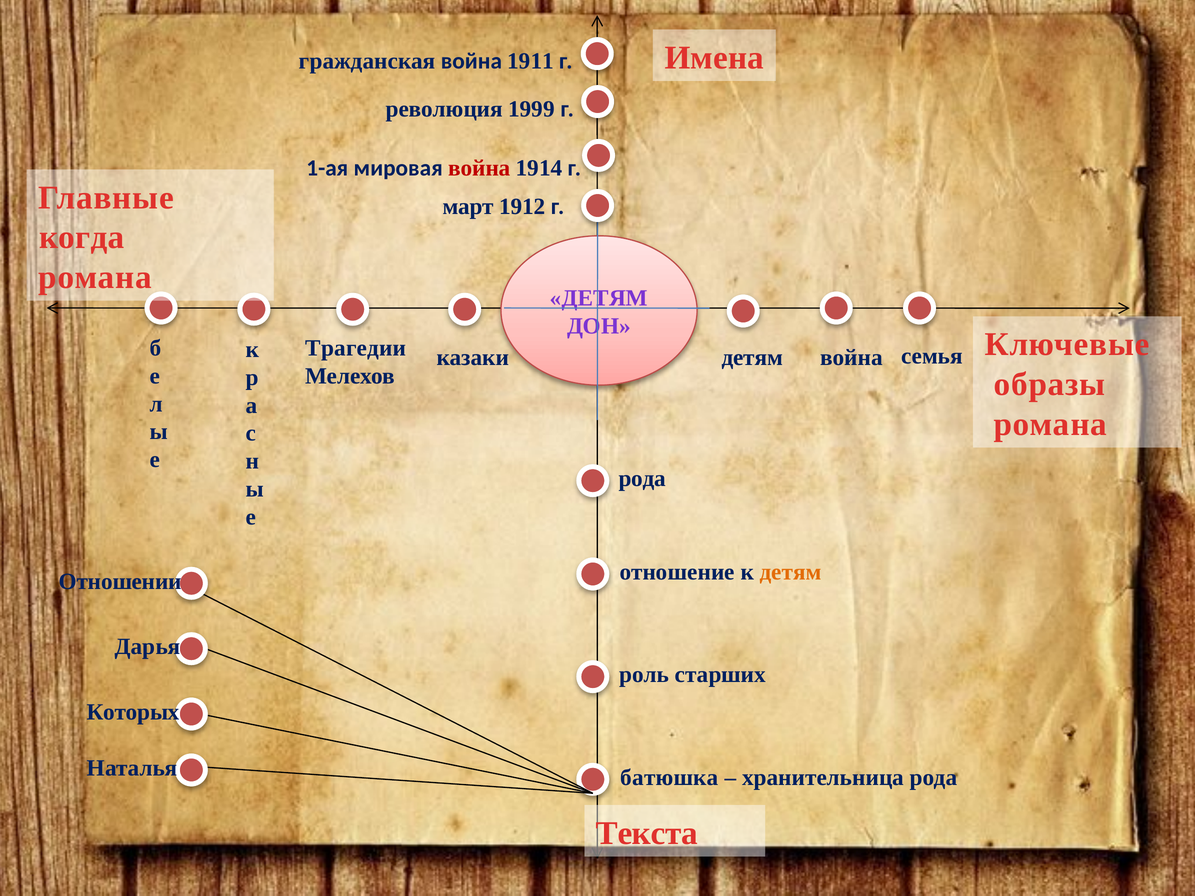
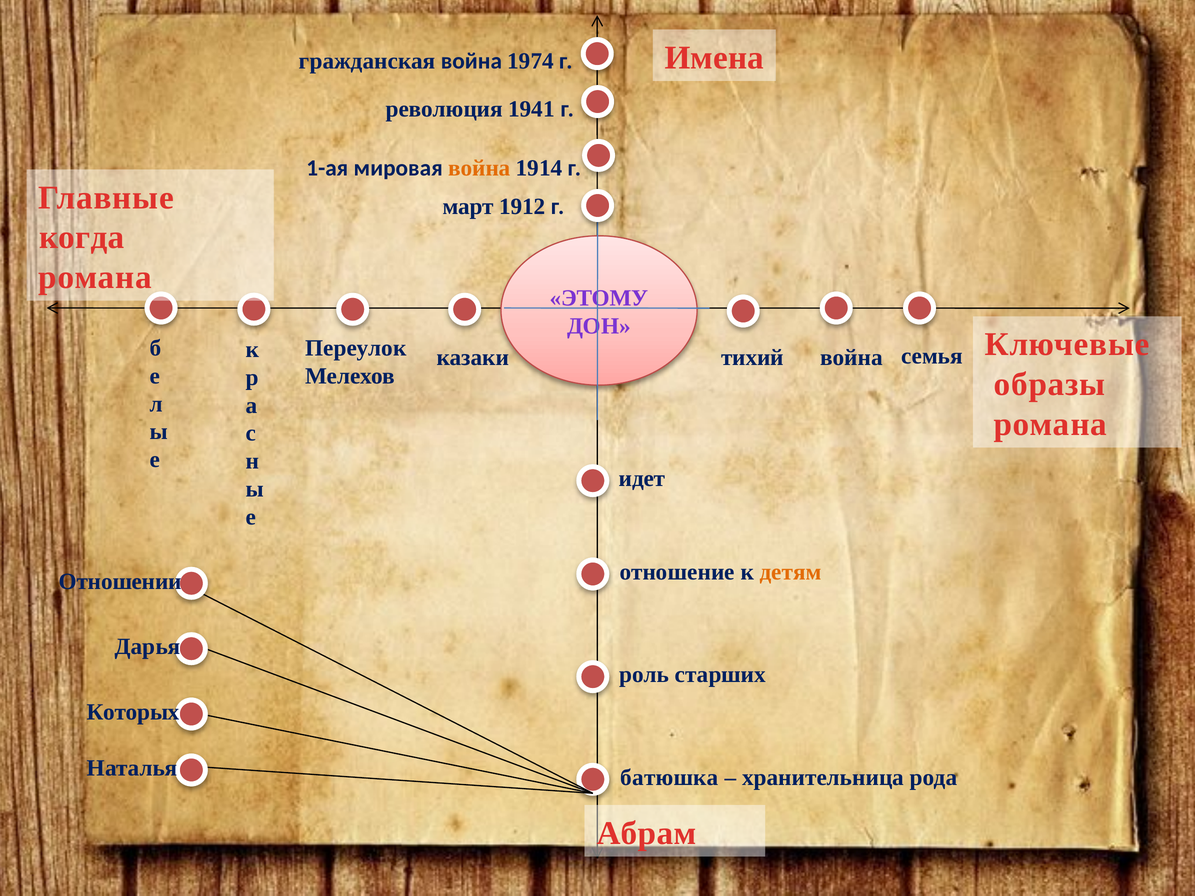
1911: 1911 -> 1974 (531, 61)
1999: 1999 -> 1941 (531, 109)
война colour: red -> orange (479, 168)
ДЕТЯМ: ДЕТЯМ -> ЭТОМУ (599, 298)
Трагедии: Трагедии -> Переулок (356, 348)
детям: детям -> тихий (752, 358)
рода: рода -> идет (642, 479)
Текста: Текста -> Абрам (646, 833)
